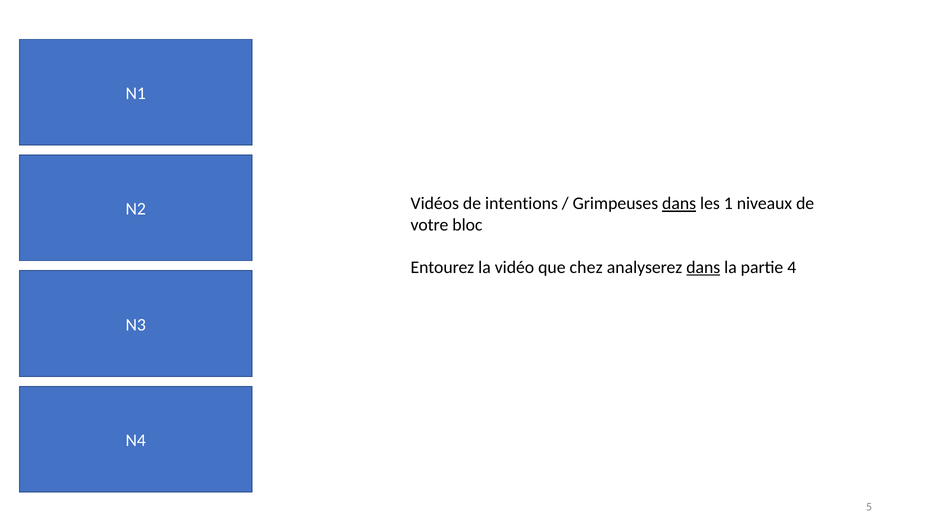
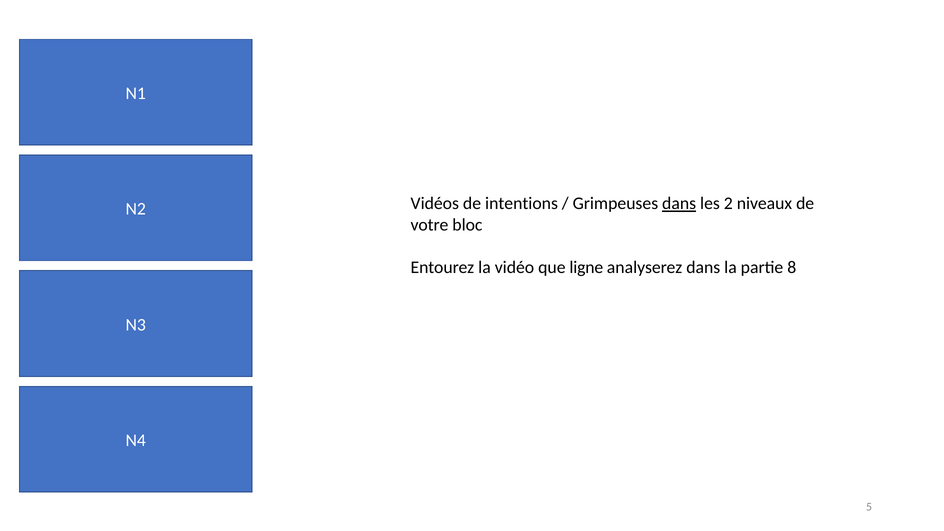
1: 1 -> 2 (728, 204)
chez: chez -> ligne (586, 267)
dans underline: present -> none (703, 267)
4: 4 -> 8 (792, 267)
